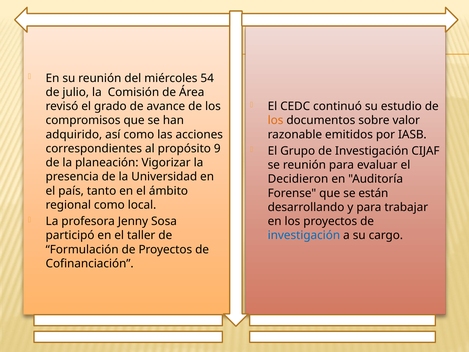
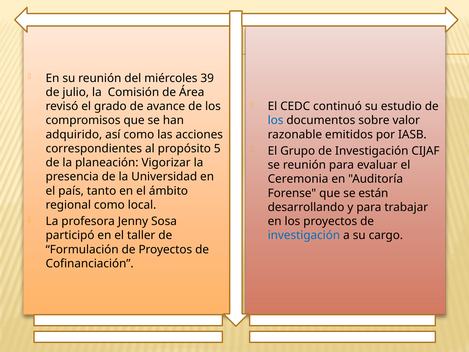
54: 54 -> 39 (207, 78)
los colour: orange -> blue (276, 120)
9: 9 -> 5 (217, 148)
Decidieron: Decidieron -> Ceremonia (298, 179)
